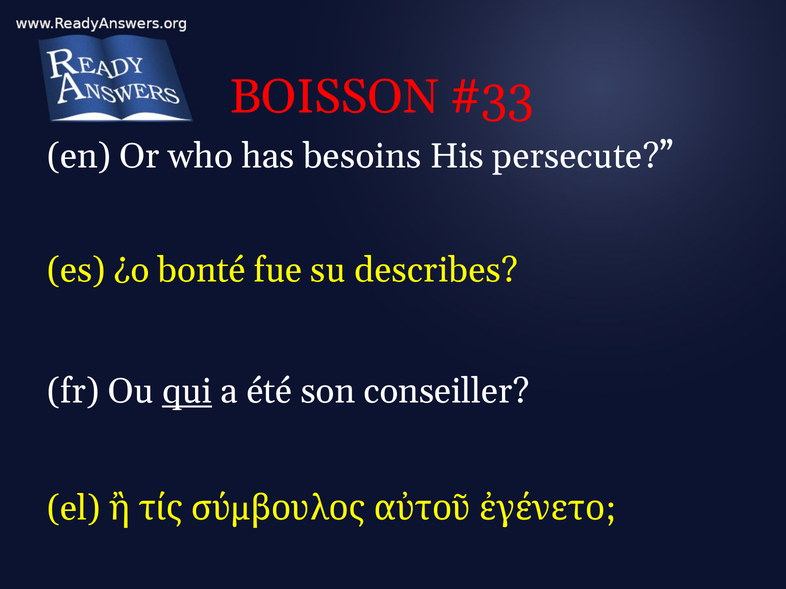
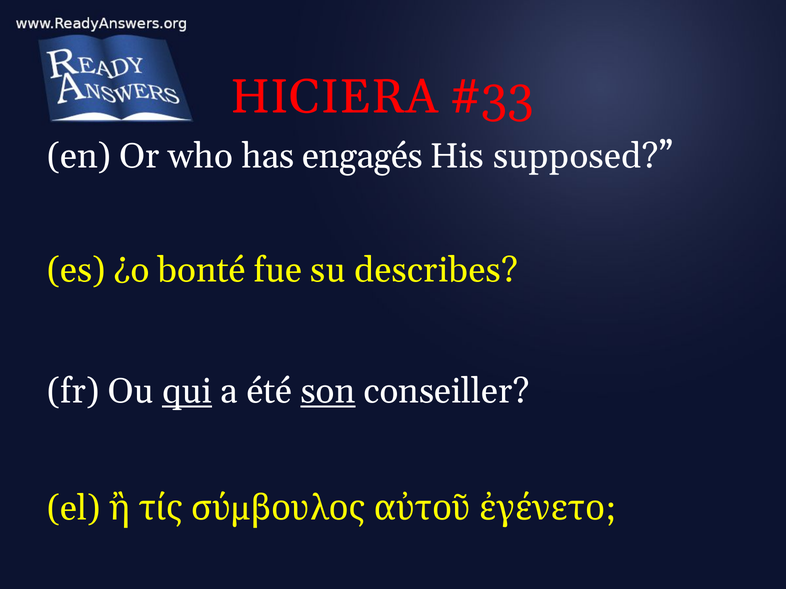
BOISSON: BOISSON -> HICIERA (334, 97)
besoins: besoins -> engagés (363, 157)
persecute: persecute -> supposed (583, 157)
son underline: none -> present (328, 392)
